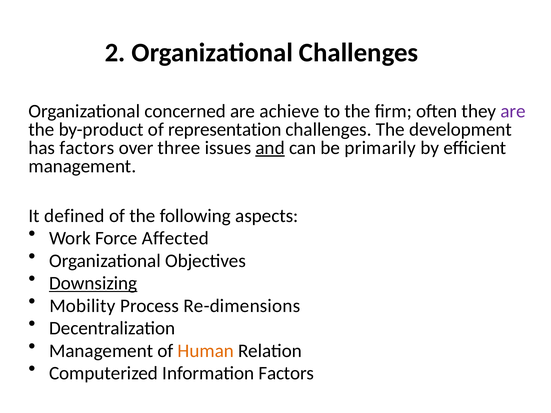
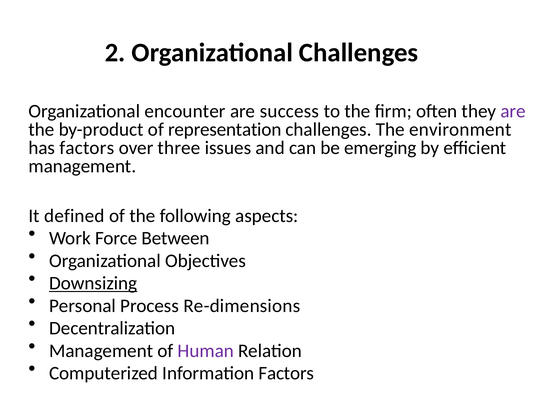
concerned: concerned -> encounter (185, 111)
achieve: achieve -> success (289, 111)
development: development -> environment (460, 130)
and underline: present -> none (270, 148)
primarily: primarily -> emerging (380, 148)
Affected: Affected -> Between (176, 238)
Mobility: Mobility -> Personal (83, 306)
Human colour: orange -> purple (206, 351)
